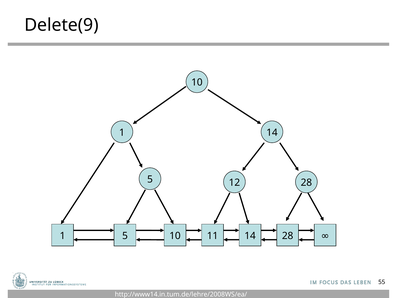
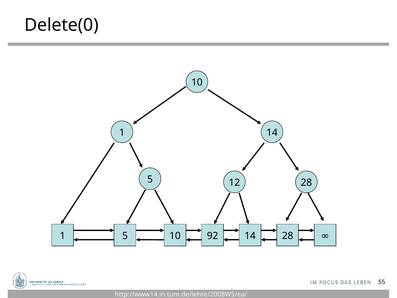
Delete(9: Delete(9 -> Delete(0 (61, 25)
11: 11 -> 92 (213, 236)
